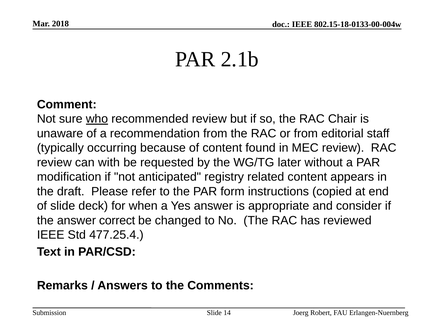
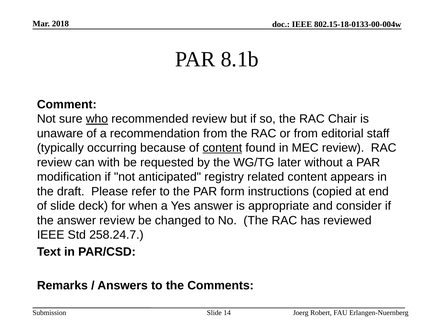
2.1b: 2.1b -> 8.1b (240, 59)
content underline: none -> present (222, 148)
answer correct: correct -> review (117, 220)
477.25.4: 477.25.4 -> 258.24.7 (116, 235)
